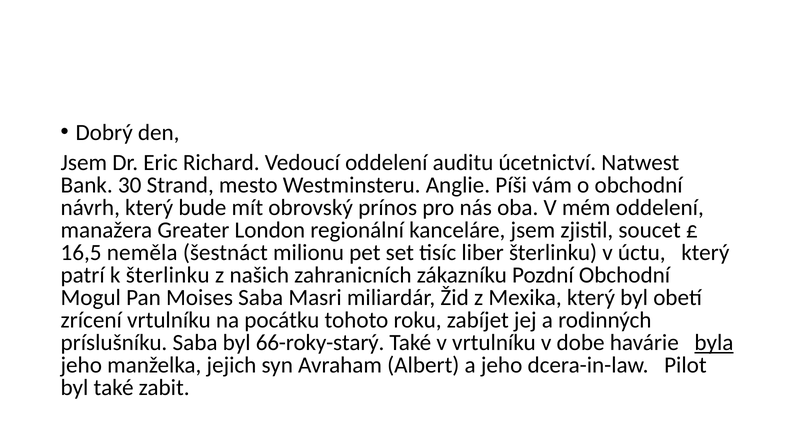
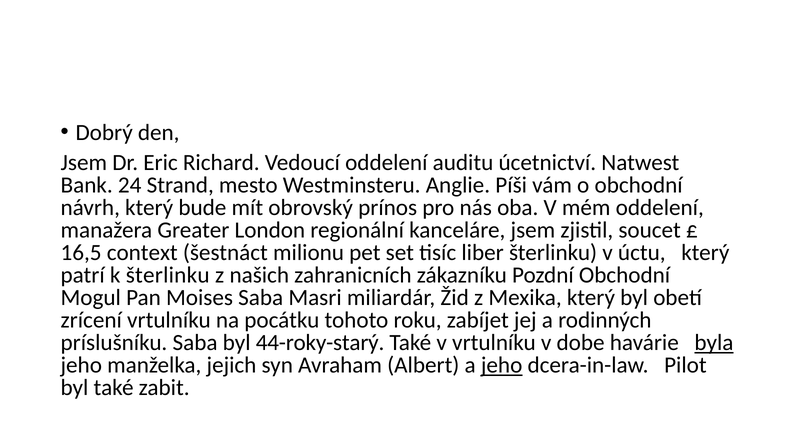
30: 30 -> 24 (130, 185)
neměla: neměla -> context (142, 253)
66-roky-starý: 66-roky-starý -> 44-roky-starý (320, 343)
jeho underline: none -> present (502, 365)
